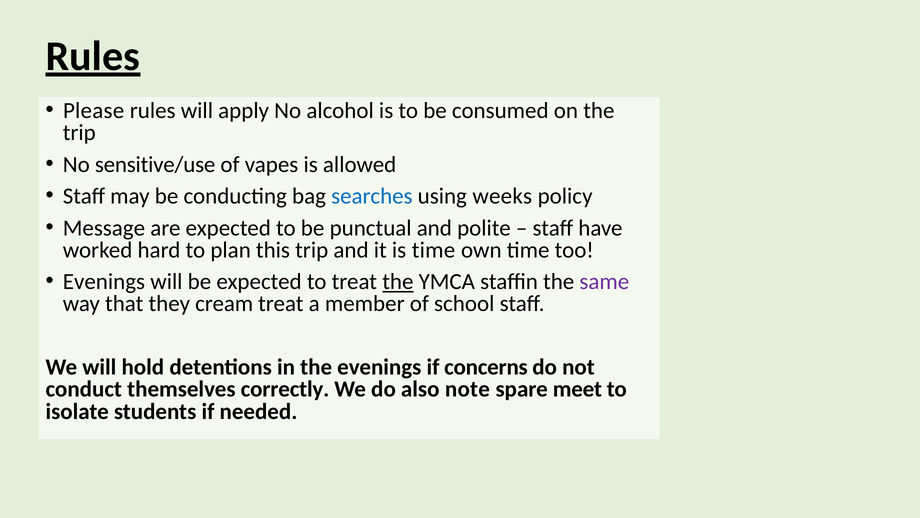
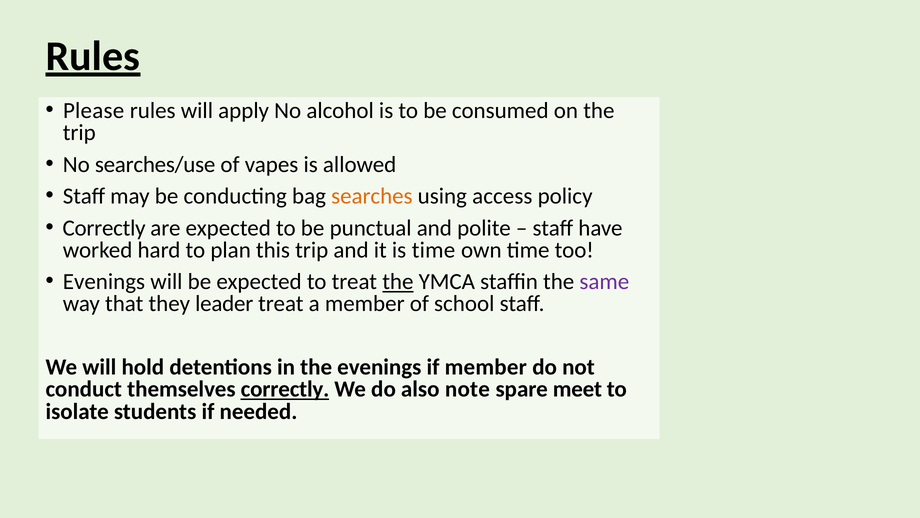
sensitive/use: sensitive/use -> searches/use (155, 164)
searches colour: blue -> orange (372, 196)
weeks: weeks -> access (502, 196)
Message: Message -> Correctly (104, 228)
cream: cream -> leader (224, 304)
if concerns: concerns -> member (486, 367)
correctly underline: none -> present (285, 389)
